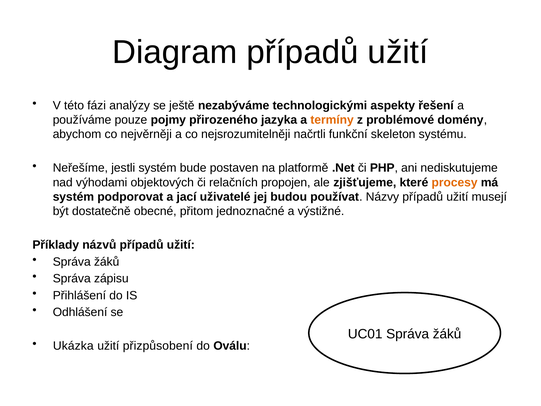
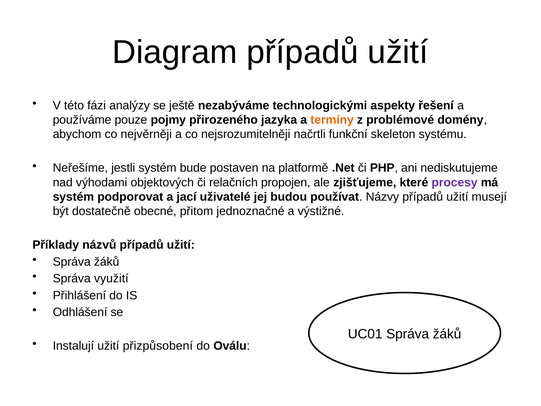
procesy colour: orange -> purple (455, 182)
zápisu: zápisu -> využití (111, 278)
Ukázka: Ukázka -> Instalují (73, 346)
